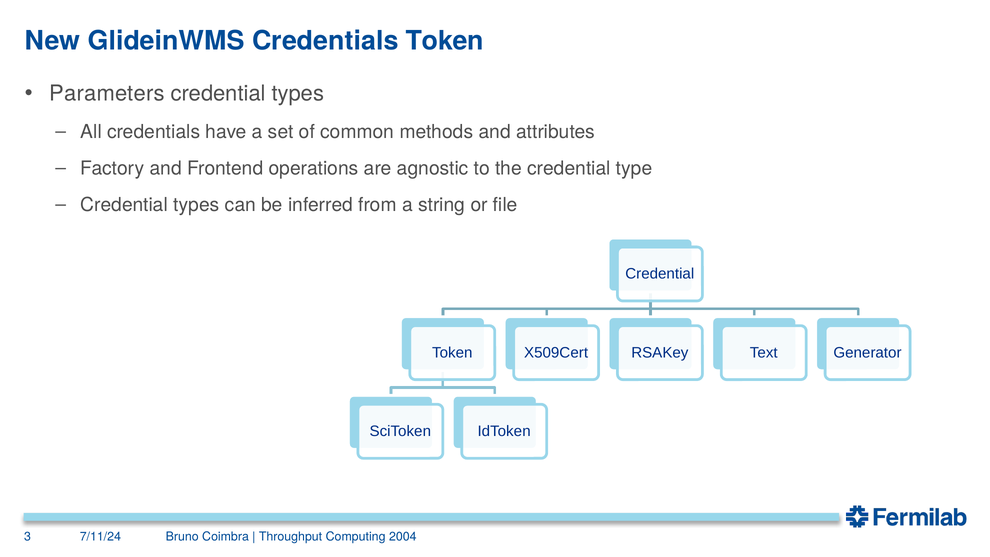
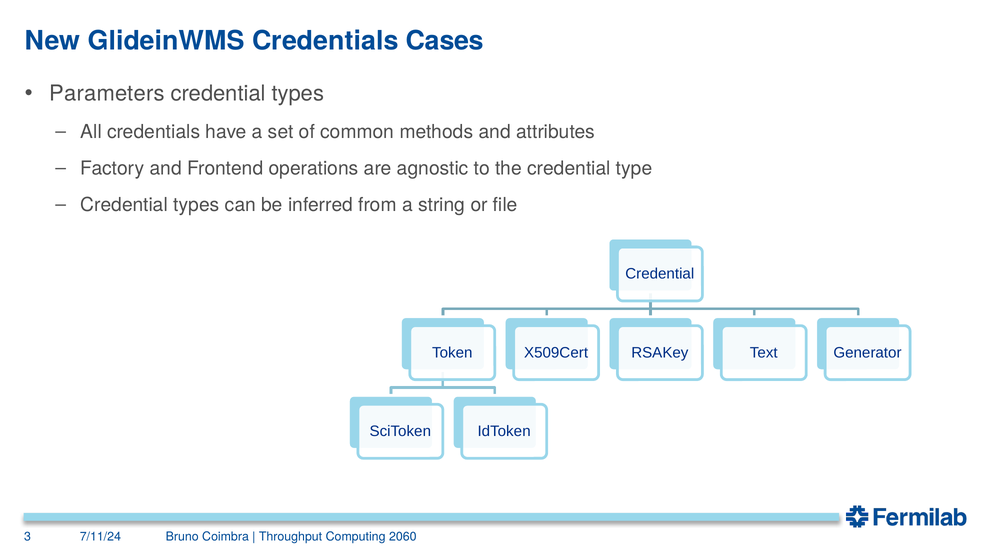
Credentials Token: Token -> Cases (445, 41)
2004: 2004 -> 2060 (403, 536)
